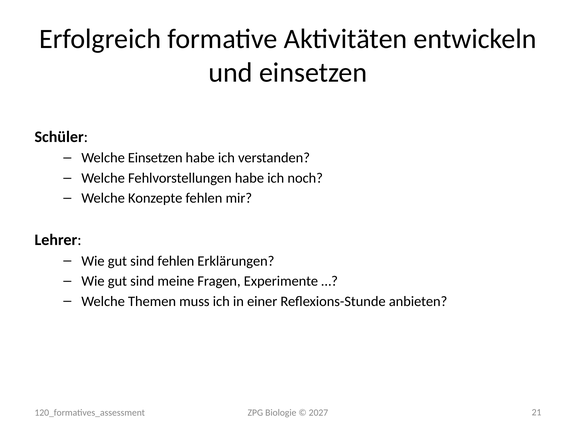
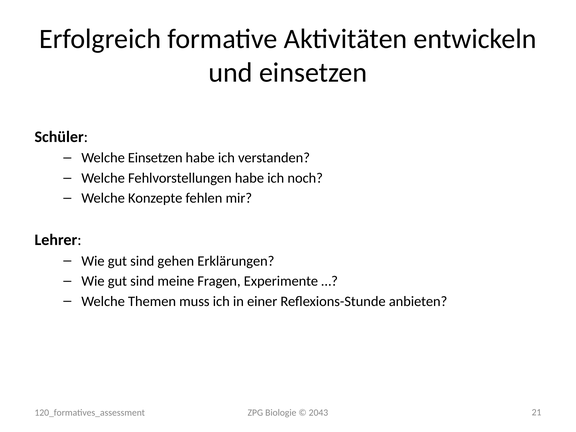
sind fehlen: fehlen -> gehen (176, 261)
2027: 2027 -> 2043 (318, 413)
